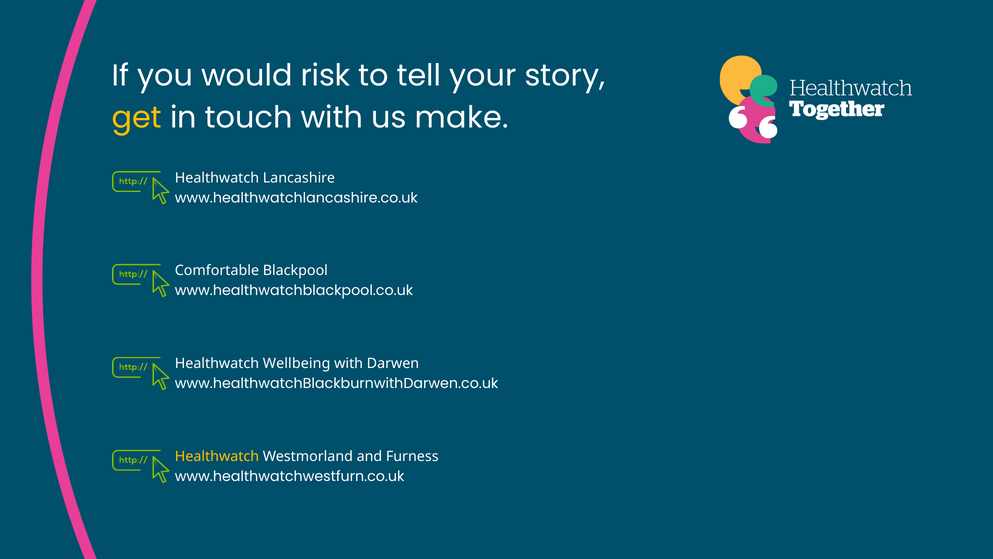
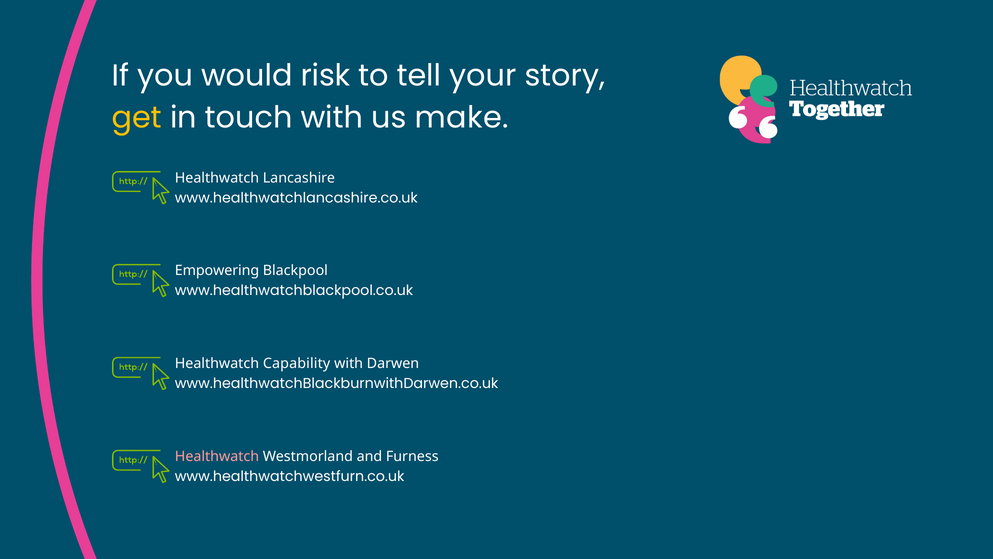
Comfortable: Comfortable -> Empowering (217, 270)
Wellbeing: Wellbeing -> Capability (297, 363)
Healthwatch colour: yellow -> pink (217, 456)
